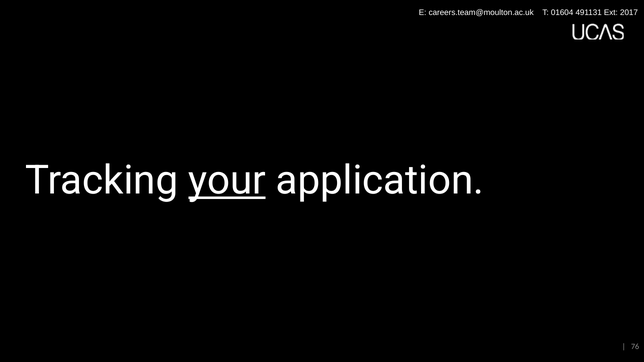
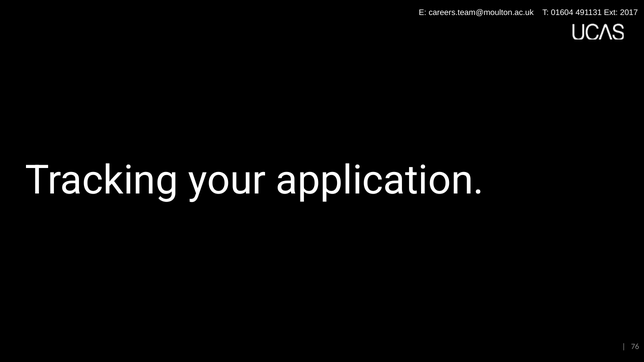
your underline: present -> none (227, 181)
